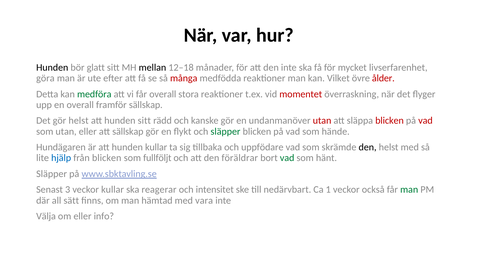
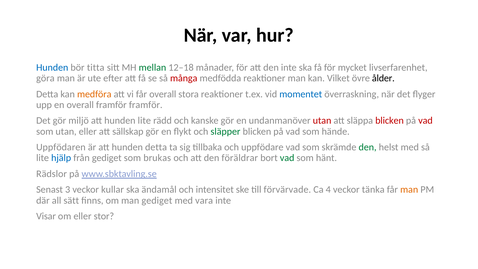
Hunden colour: black -> blue (52, 68)
glatt: glatt -> titta (96, 68)
mellan colour: black -> green (152, 68)
ålder colour: red -> black (383, 78)
medföra colour: green -> orange (94, 94)
momentet colour: red -> blue (301, 94)
framför sällskap: sällskap -> framför (146, 105)
gör helst: helst -> miljö (79, 121)
hunden sitt: sitt -> lite (144, 121)
Hundägaren: Hundägaren -> Uppfödaren (61, 147)
hunden kullar: kullar -> detta (156, 147)
den colour: black -> green (368, 147)
från blicken: blicken -> gediget (107, 158)
fullföljt: fullföljt -> brukas (157, 158)
Släpper: Släpper -> Rädslor (52, 174)
reagerar: reagerar -> ändamål (159, 190)
nedärvbart: nedärvbart -> förvärvade (287, 190)
1: 1 -> 4 (328, 190)
också: också -> tänka (373, 190)
man colour: green -> orange (409, 190)
man hämtad: hämtad -> gediget (157, 200)
Välja: Välja -> Visar (46, 216)
info: info -> stor (104, 216)
